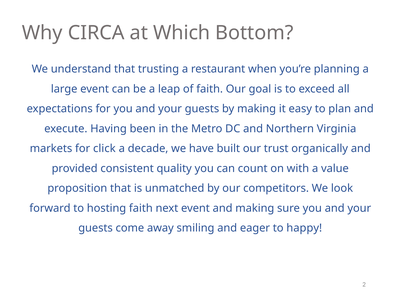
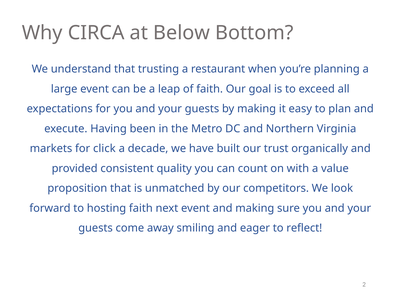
Which: Which -> Below (182, 33)
happy: happy -> reflect (304, 228)
